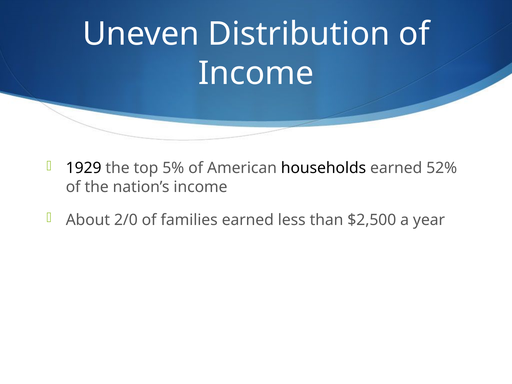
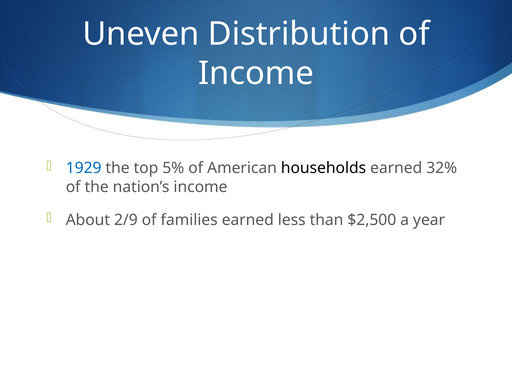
1929 colour: black -> blue (84, 168)
52%: 52% -> 32% (442, 168)
2/0: 2/0 -> 2/9 (126, 220)
